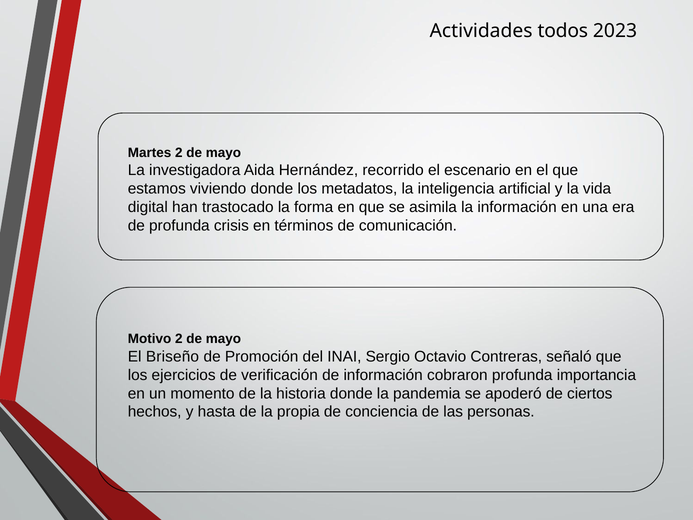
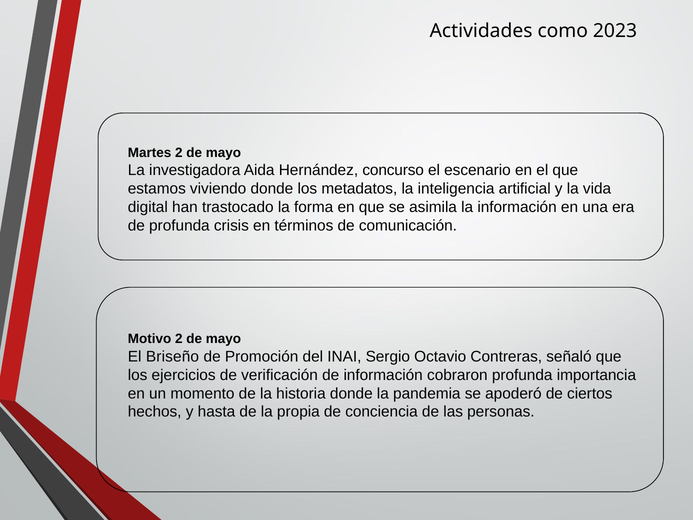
todos: todos -> como (563, 31)
recorrido: recorrido -> concurso (393, 170)
